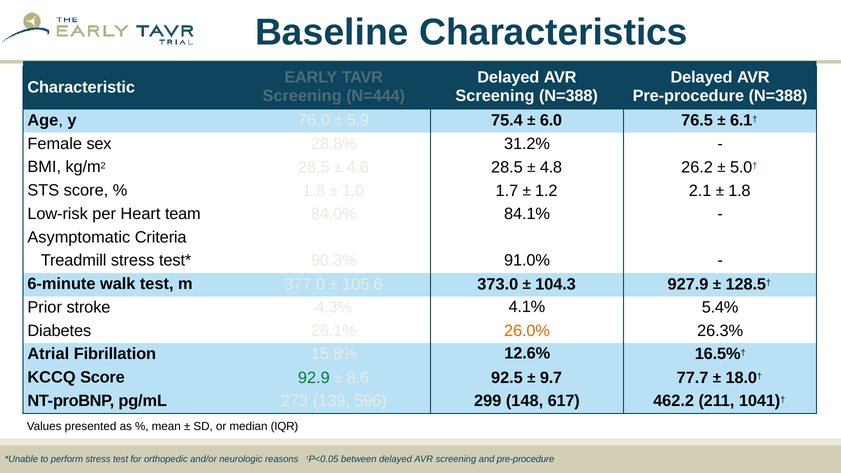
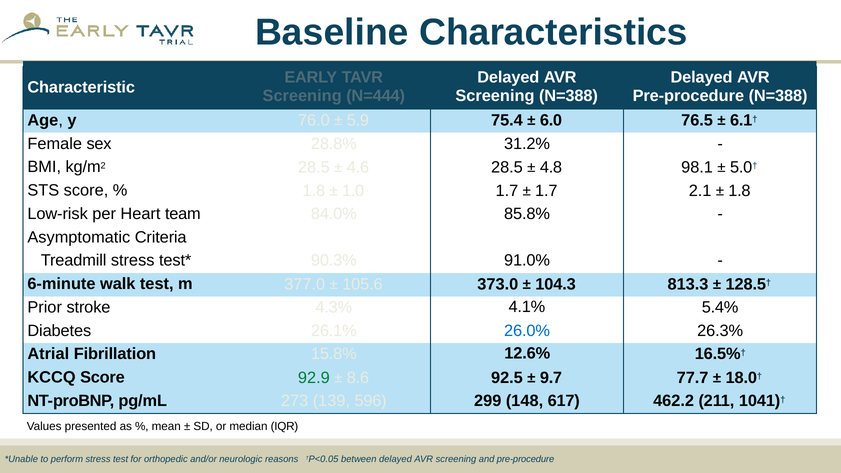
26.2: 26.2 -> 98.1 (697, 167)
1.2: 1.2 -> 1.7 (546, 191)
84.1%: 84.1% -> 85.8% (527, 214)
927.9: 927.9 -> 813.3 (688, 284)
26.0% colour: orange -> blue (527, 331)
